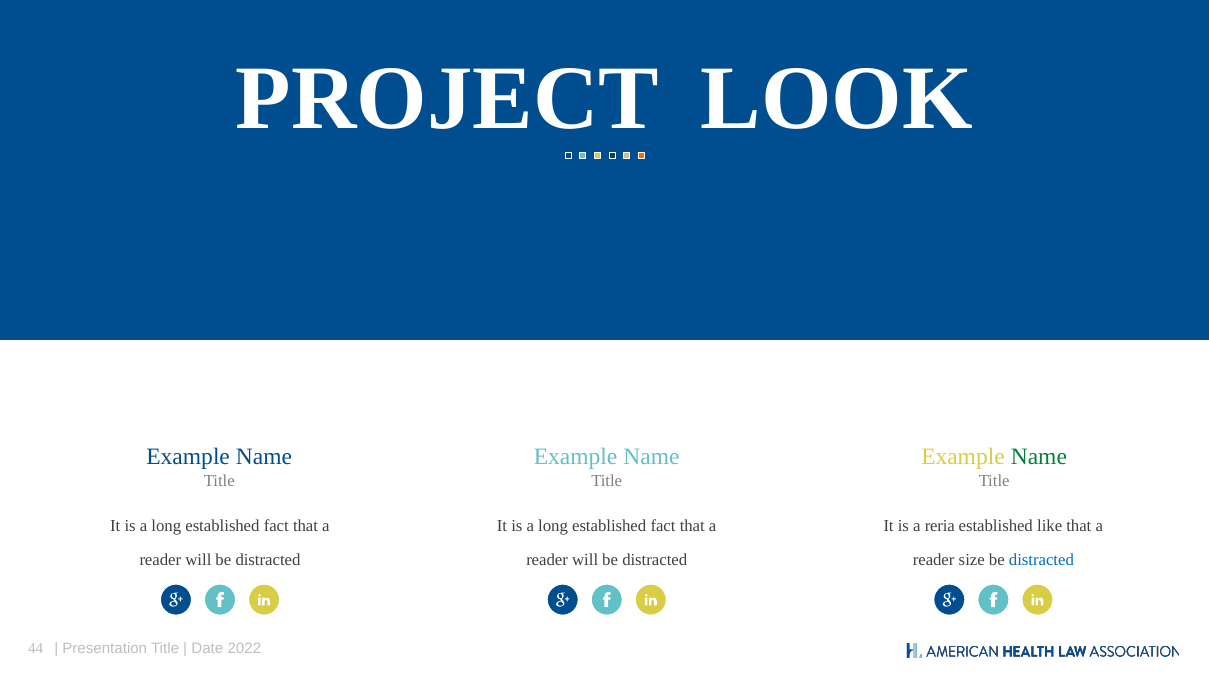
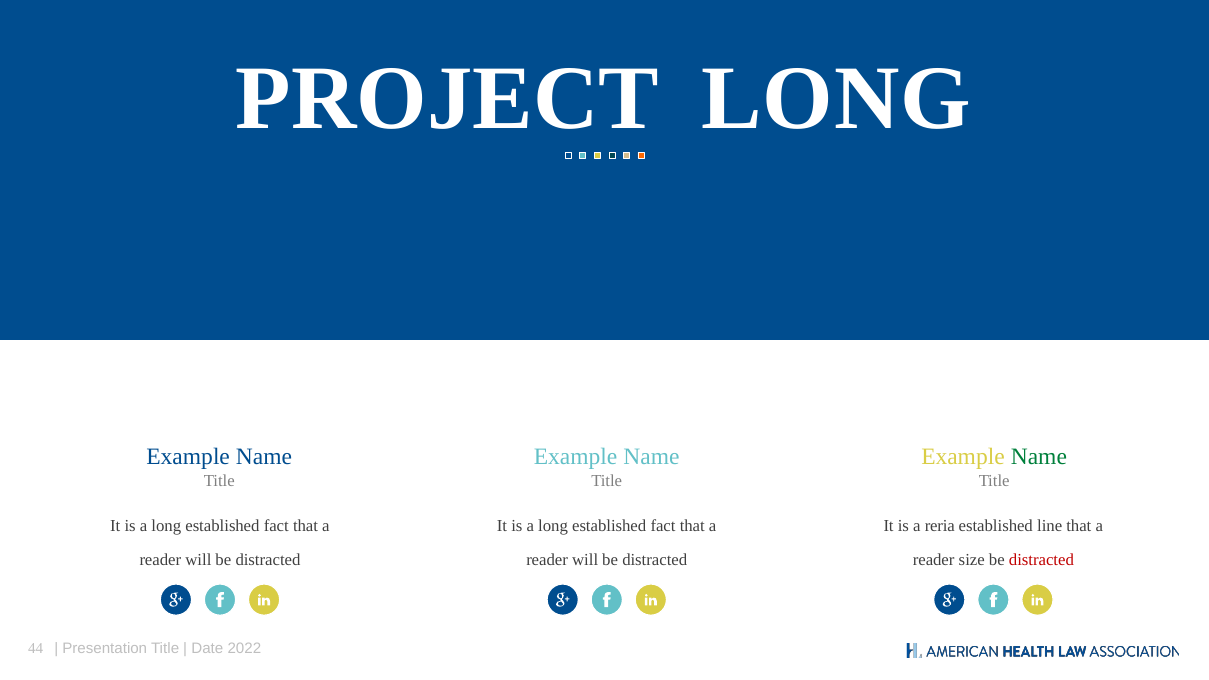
PROJECT LOOK: LOOK -> LONG (836, 99)
like: like -> line (1050, 526)
distracted colour: blue -> red (1041, 560)
